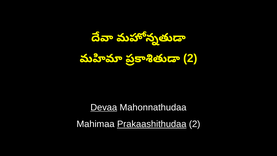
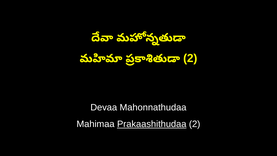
Devaa underline: present -> none (104, 107)
